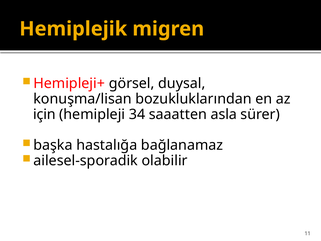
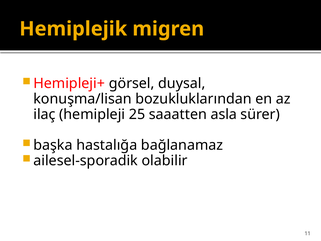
için: için -> ilaç (44, 114)
34: 34 -> 25 (137, 114)
